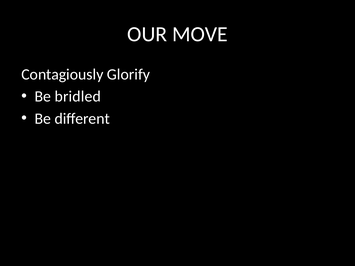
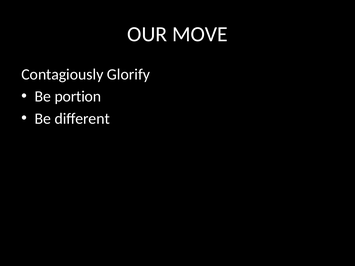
bridled: bridled -> portion (78, 97)
